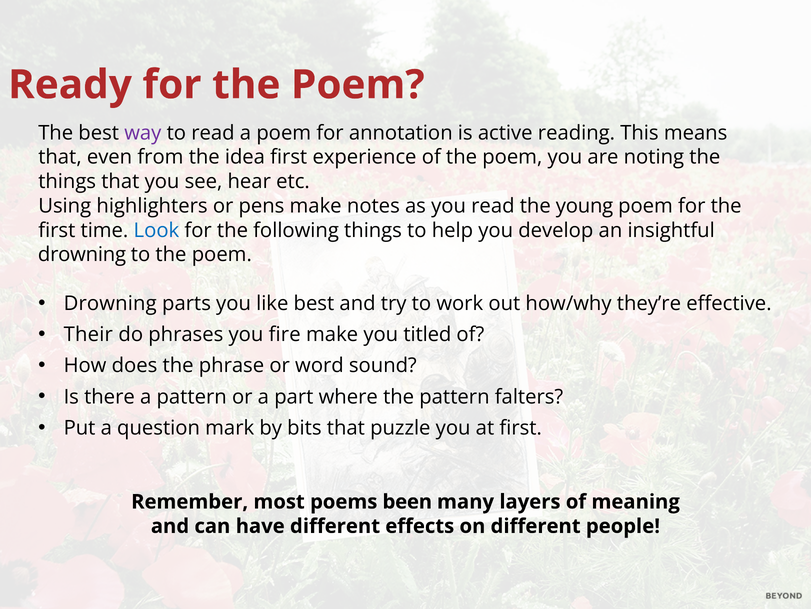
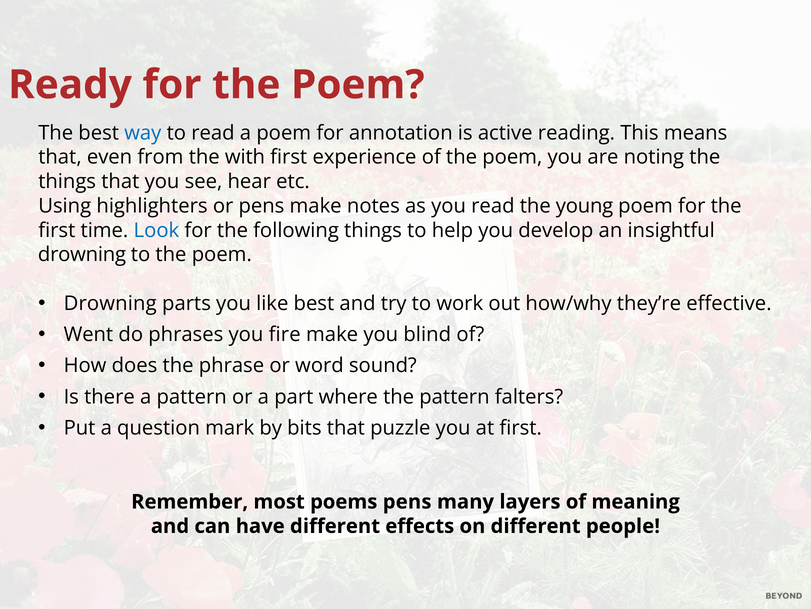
way colour: purple -> blue (143, 133)
idea: idea -> with (245, 157)
Their: Their -> Went (88, 334)
titled: titled -> blind (427, 334)
poems been: been -> pens (407, 501)
